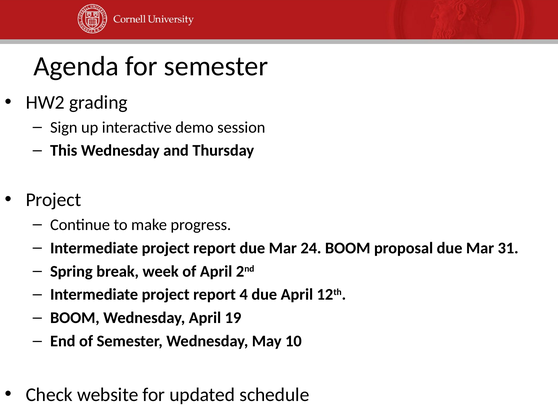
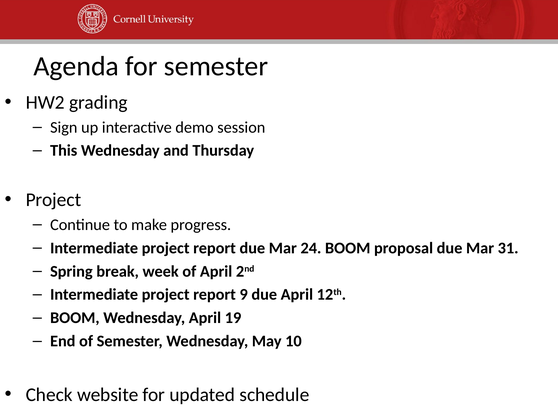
4: 4 -> 9 (244, 294)
